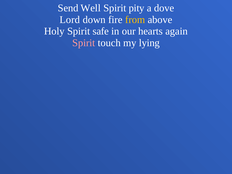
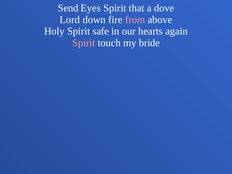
Well: Well -> Eyes (91, 8)
pity: pity -> that (137, 8)
from colour: yellow -> pink (135, 20)
lying: lying -> bride (149, 43)
